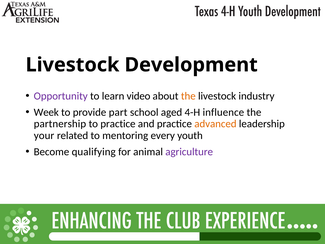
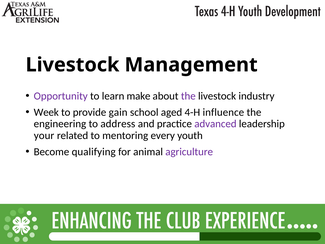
Development: Development -> Management (191, 65)
video: video -> make (139, 96)
the colour: orange -> purple (188, 96)
part: part -> gain (118, 112)
partnership: partnership -> engineering (60, 124)
to practice: practice -> address (118, 124)
advanced colour: orange -> purple (215, 124)
